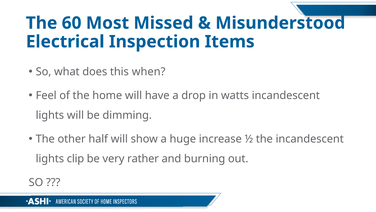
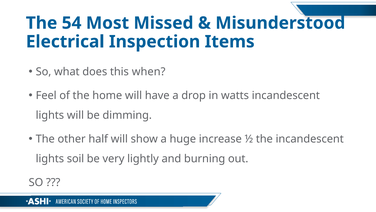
60: 60 -> 54 (72, 23)
clip: clip -> soil (75, 158)
rather: rather -> lightly (143, 158)
